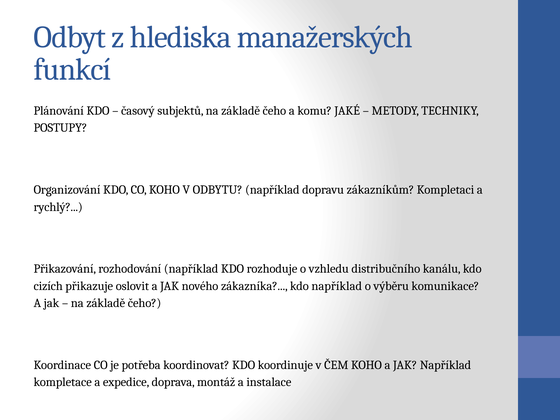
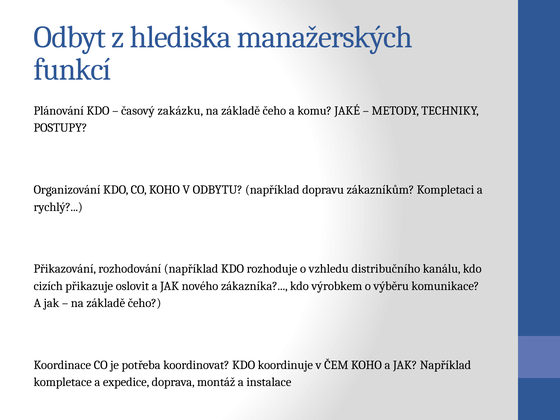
subjektů: subjektů -> zakázku (180, 111)
kdo například: například -> výrobkem (337, 286)
